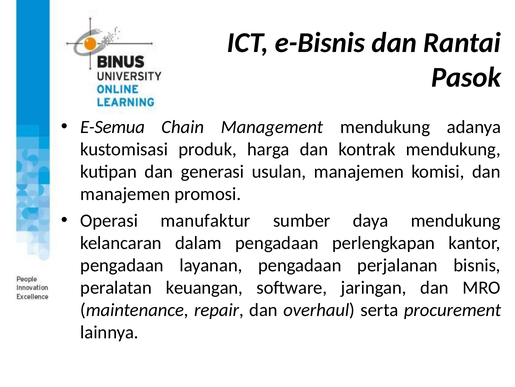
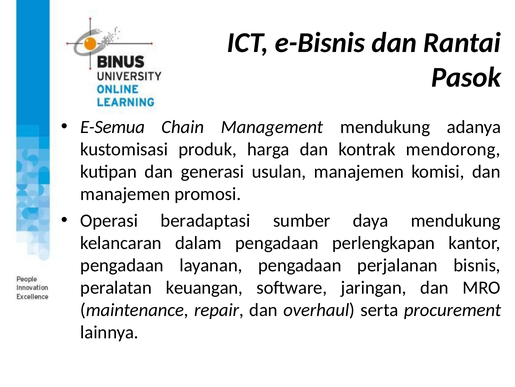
kontrak mendukung: mendukung -> mendorong (453, 149)
manufaktur: manufaktur -> beradaptasi (206, 220)
